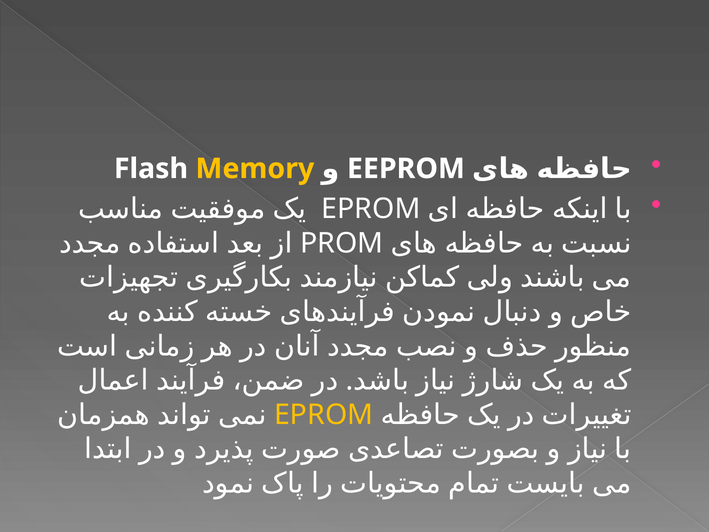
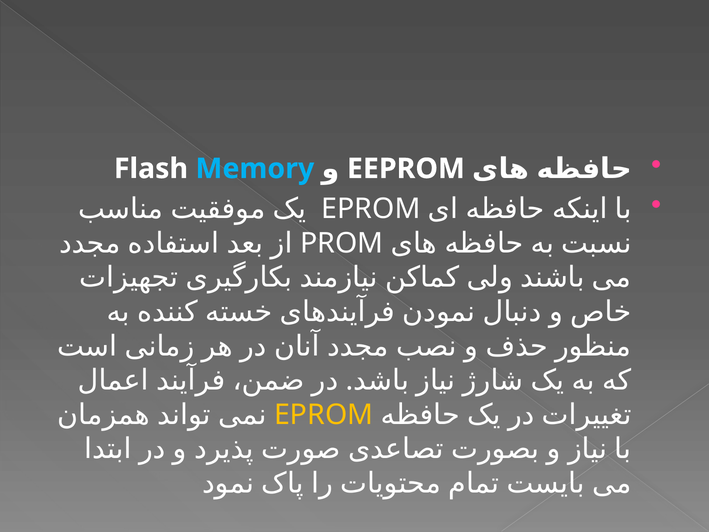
Memory colour: yellow -> light blue (255, 169)
